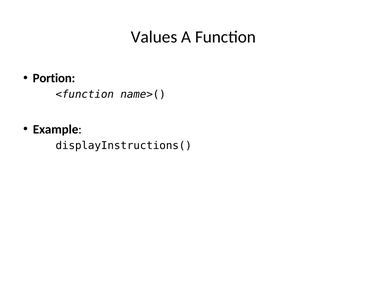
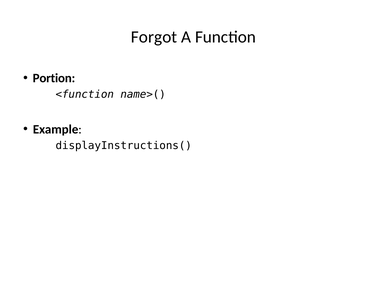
Values: Values -> Forgot (154, 37)
